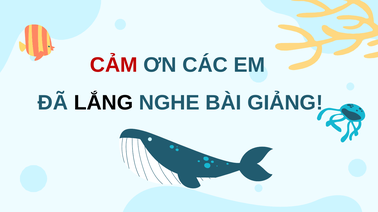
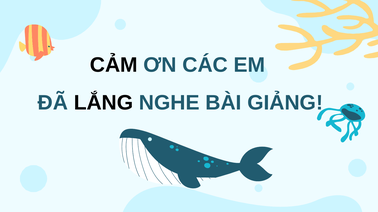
CẢM colour: red -> black (114, 65)
